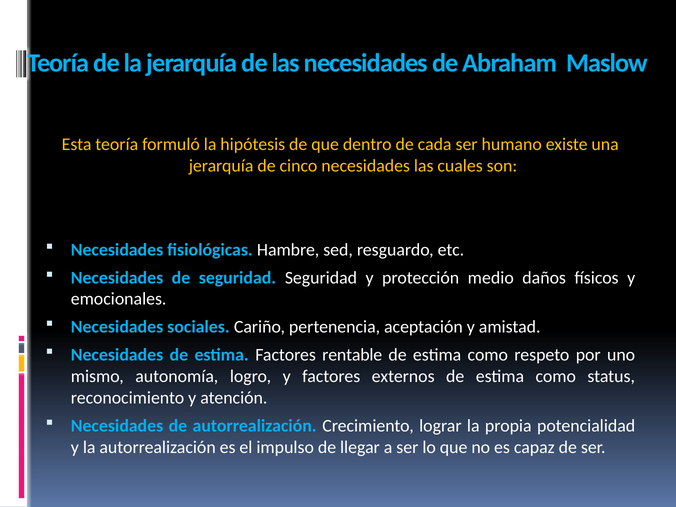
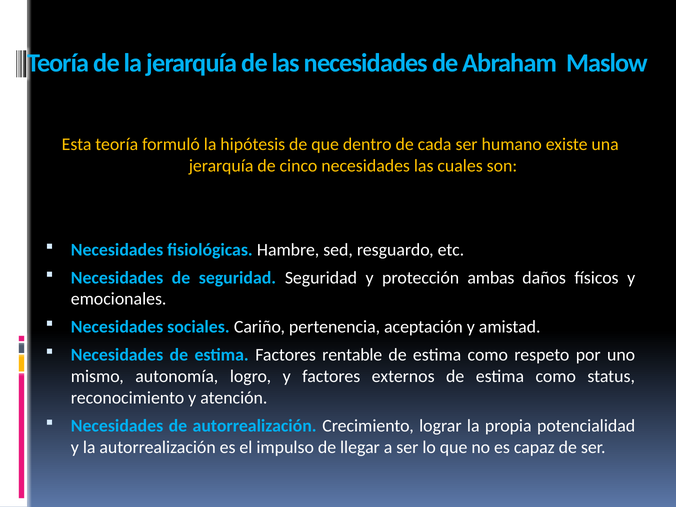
medio: medio -> ambas (491, 278)
